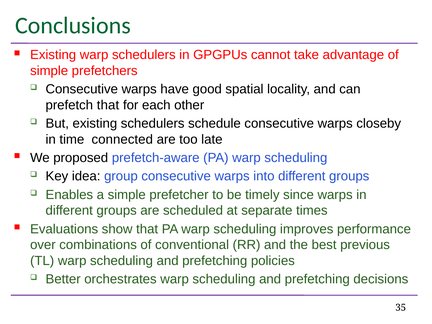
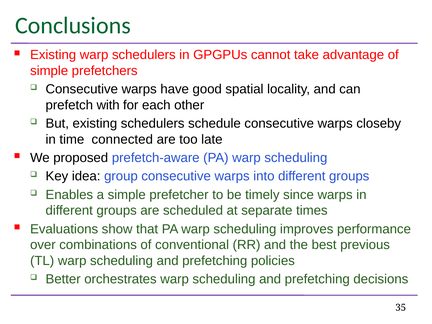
prefetch that: that -> with (108, 105)
